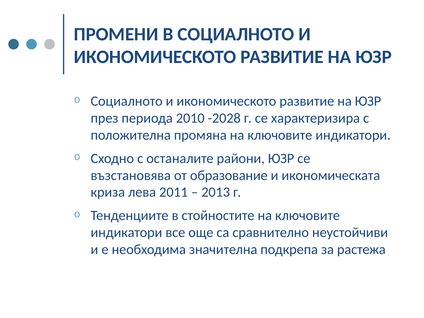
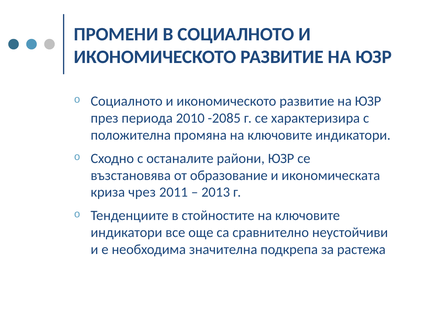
-2028: -2028 -> -2085 (224, 118)
лева: лева -> чрез (142, 192)
